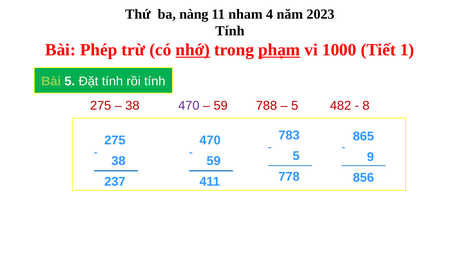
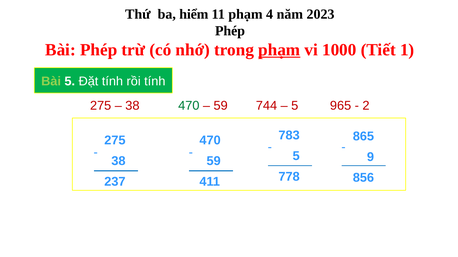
nàng: nàng -> hiểm (194, 14)
11 nham: nham -> phạm (245, 14)
Tính: Tính -> Phép (230, 31)
nhớ underline: present -> none (193, 50)
470 colour: purple -> green (189, 106)
788: 788 -> 744 (266, 106)
482: 482 -> 965 (341, 106)
8: 8 -> 2 (366, 106)
